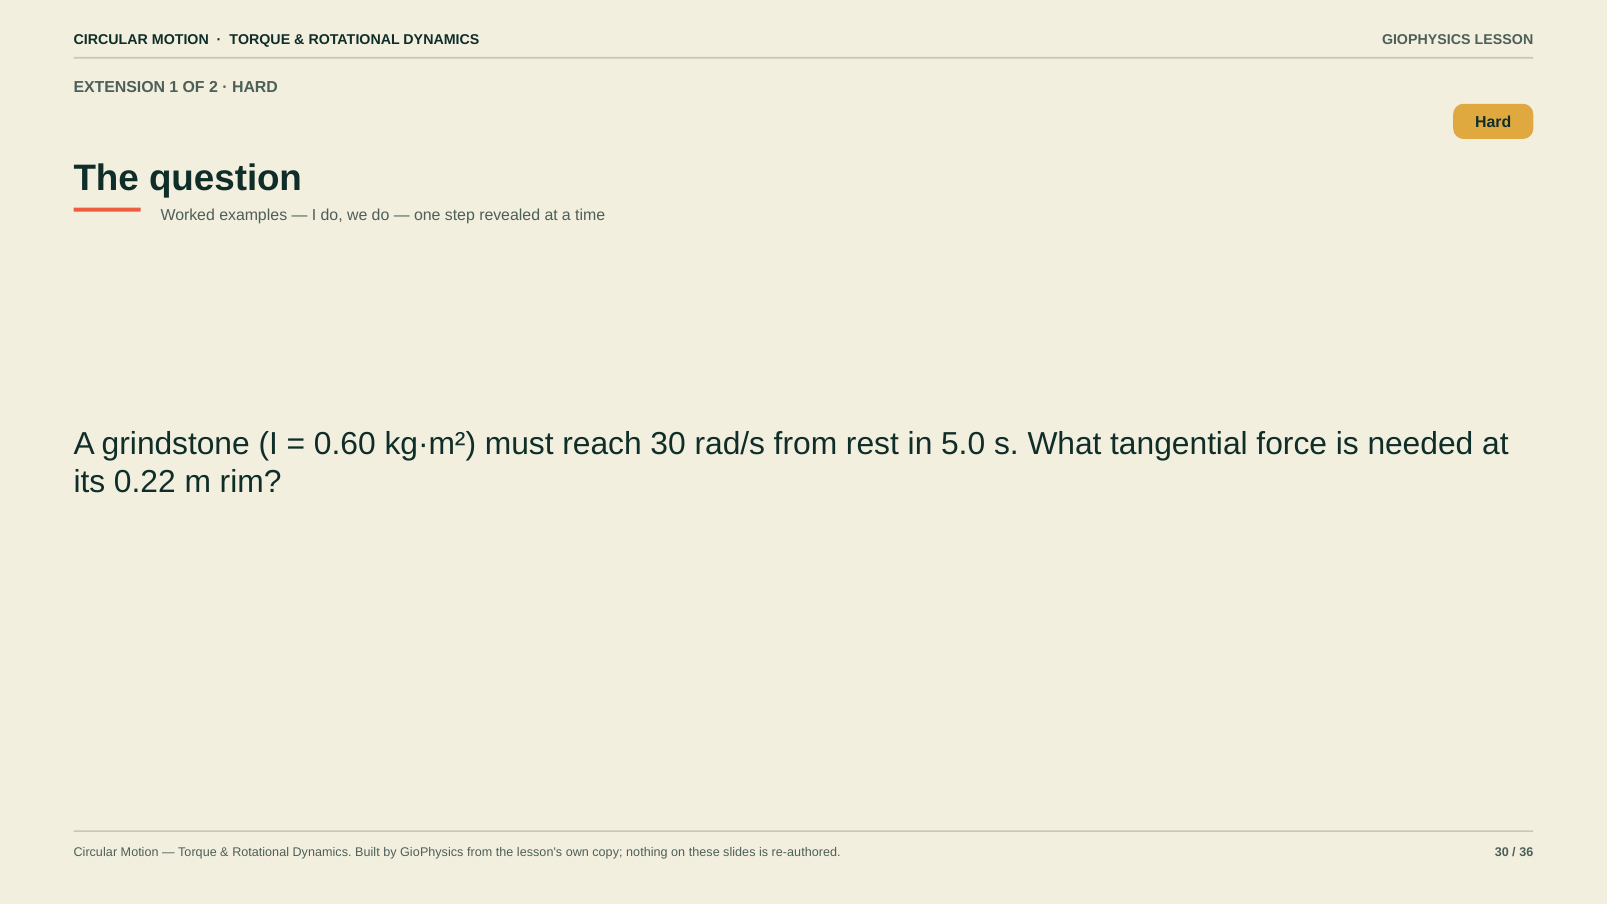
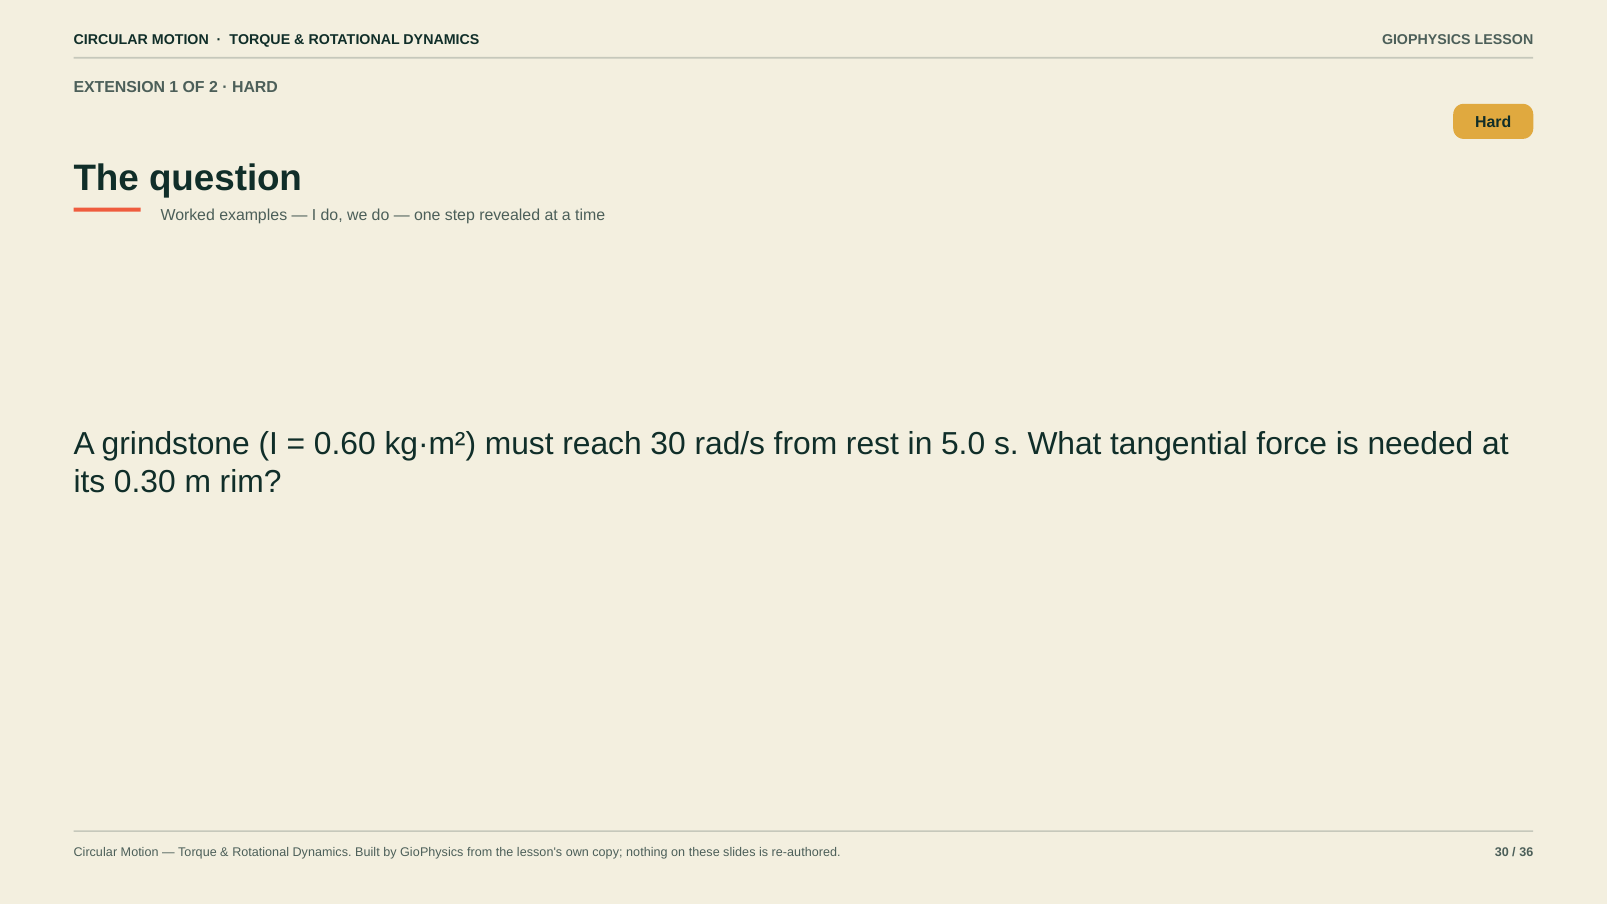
0.22: 0.22 -> 0.30 (145, 482)
